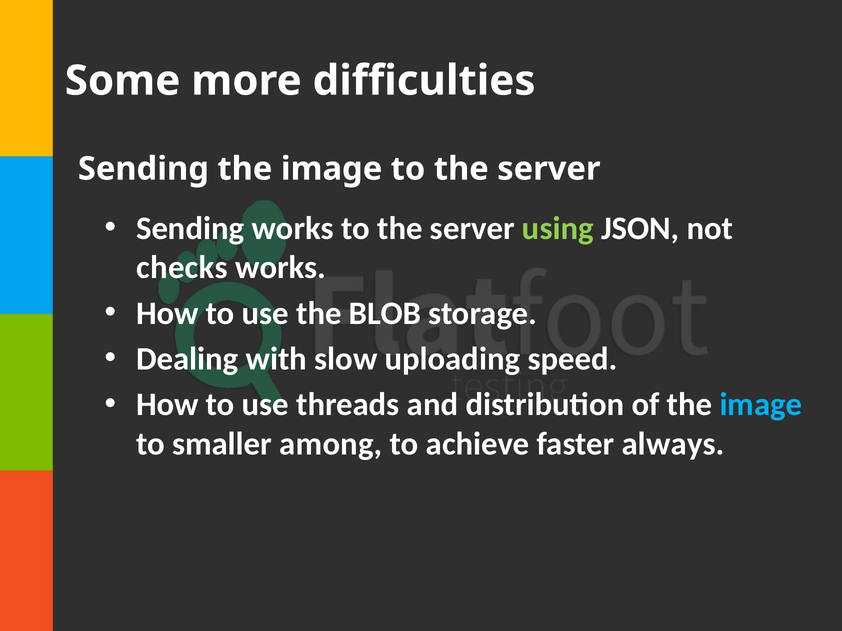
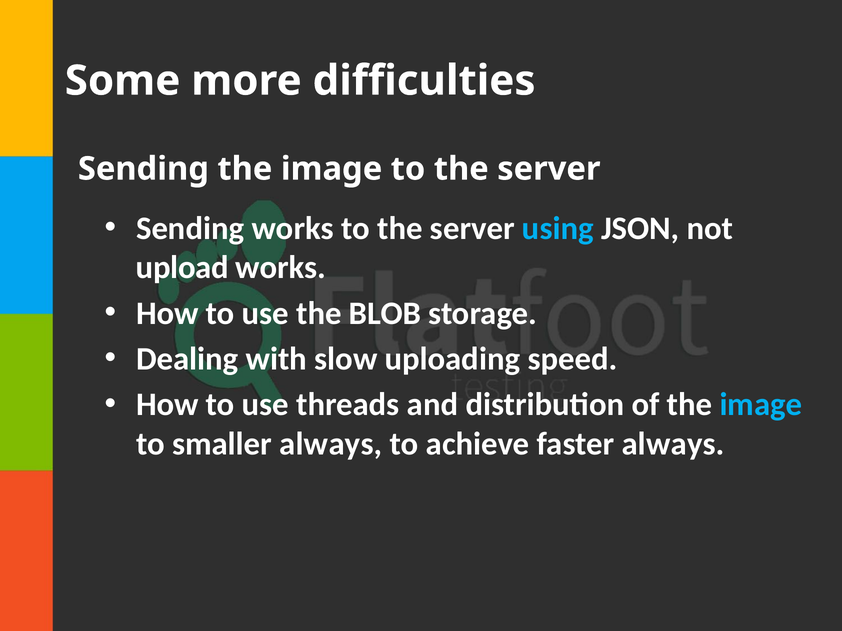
using colour: light green -> light blue (558, 228)
checks: checks -> upload (182, 268)
smaller among: among -> always (331, 444)
